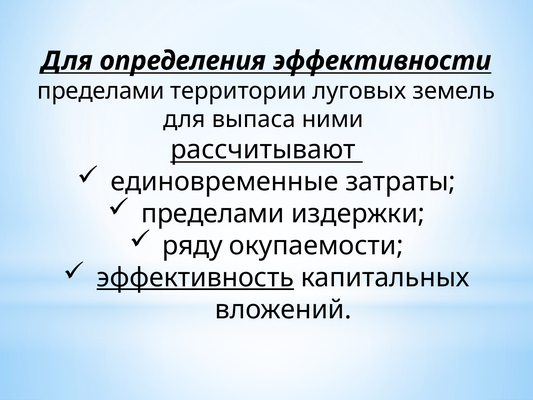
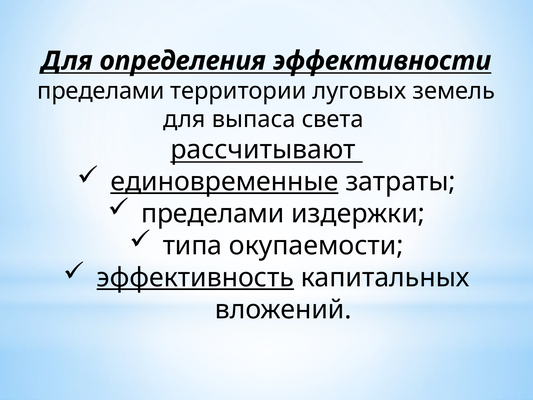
ними: ними -> света (333, 119)
единовременные underline: none -> present (224, 182)
ряду: ряду -> типа (192, 246)
